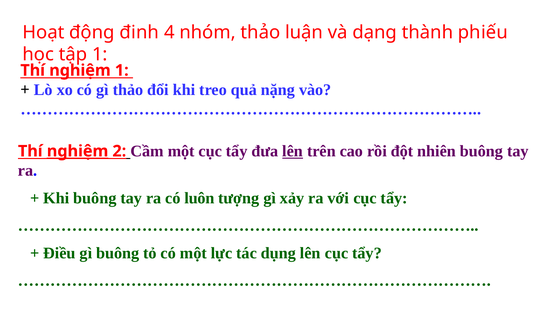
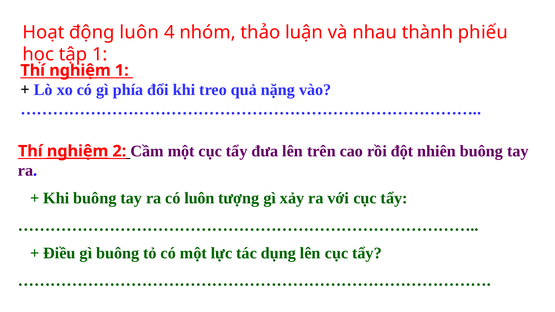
động định: định -> luôn (139, 32)
dạng: dạng -> nhau (375, 32)
gì thảo: thảo -> phía (128, 90)
lên underline: present -> none (293, 151)
